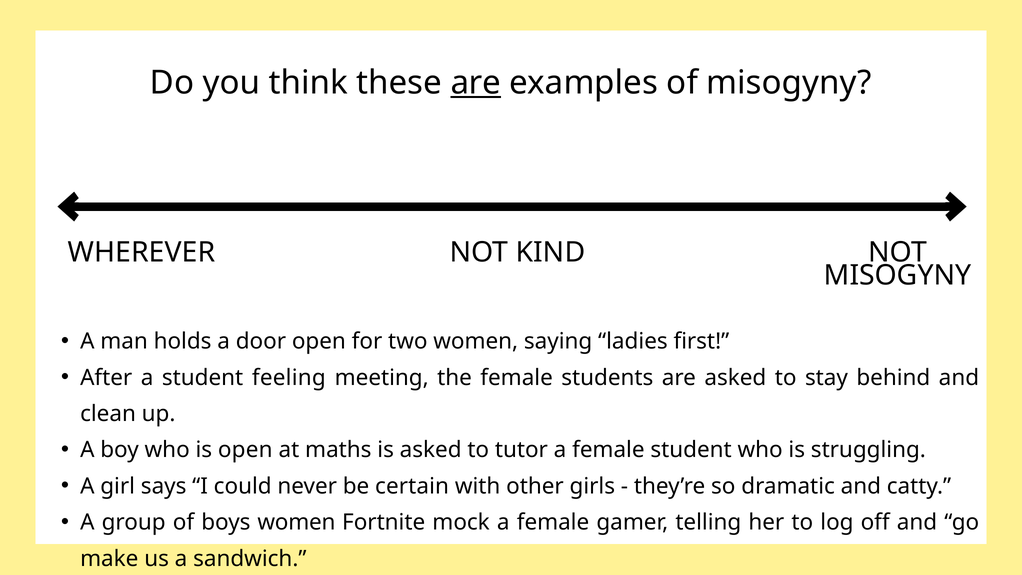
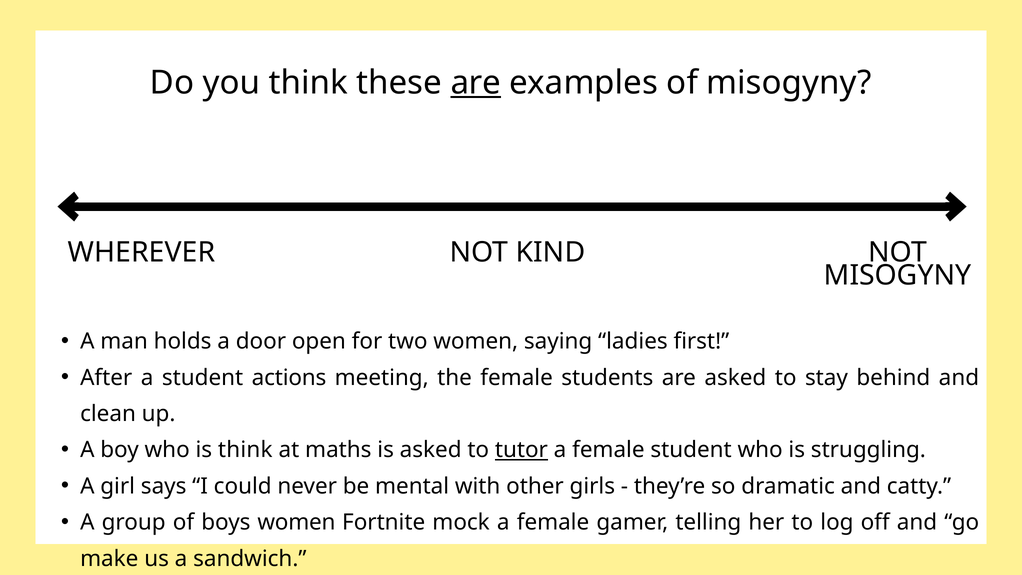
feeling: feeling -> actions (289, 378)
is open: open -> think (245, 450)
tutor underline: none -> present (521, 450)
certain: certain -> mental (412, 486)
